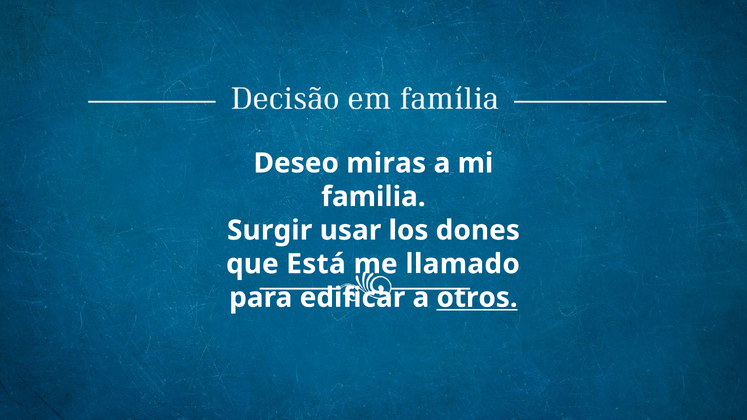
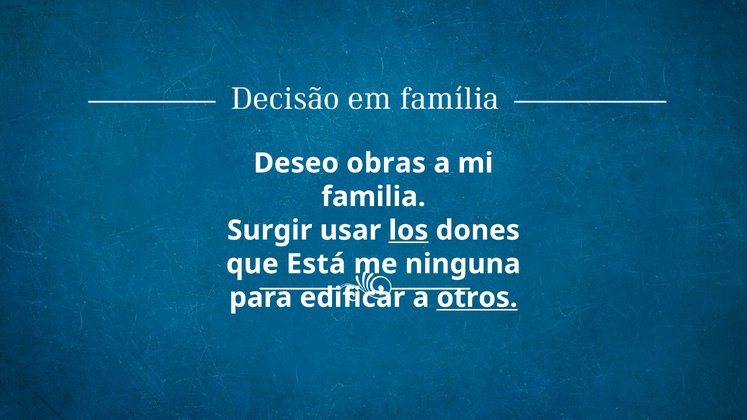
miras: miras -> obras (386, 163)
los underline: none -> present (408, 230)
llamado: llamado -> ninguna (463, 264)
